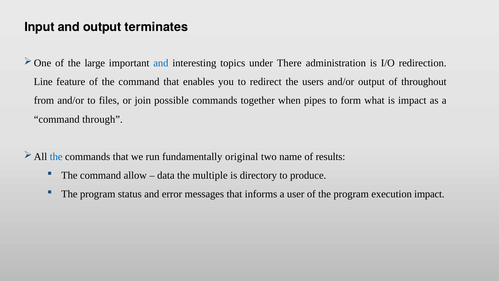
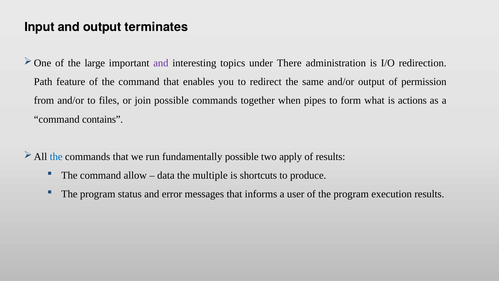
and colour: blue -> purple (161, 63)
Line: Line -> Path (43, 82)
users: users -> same (313, 82)
throughout: throughout -> permission (424, 82)
is impact: impact -> actions (412, 100)
through: through -> contains (103, 119)
fundamentally original: original -> possible (242, 157)
name: name -> apply (291, 157)
directory: directory -> shortcuts (258, 175)
execution impact: impact -> results (429, 194)
